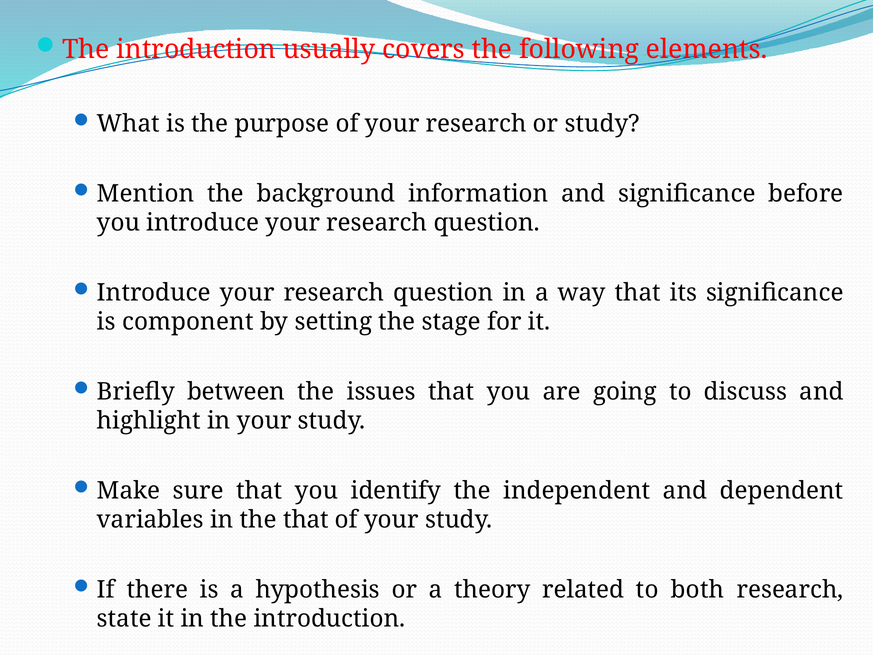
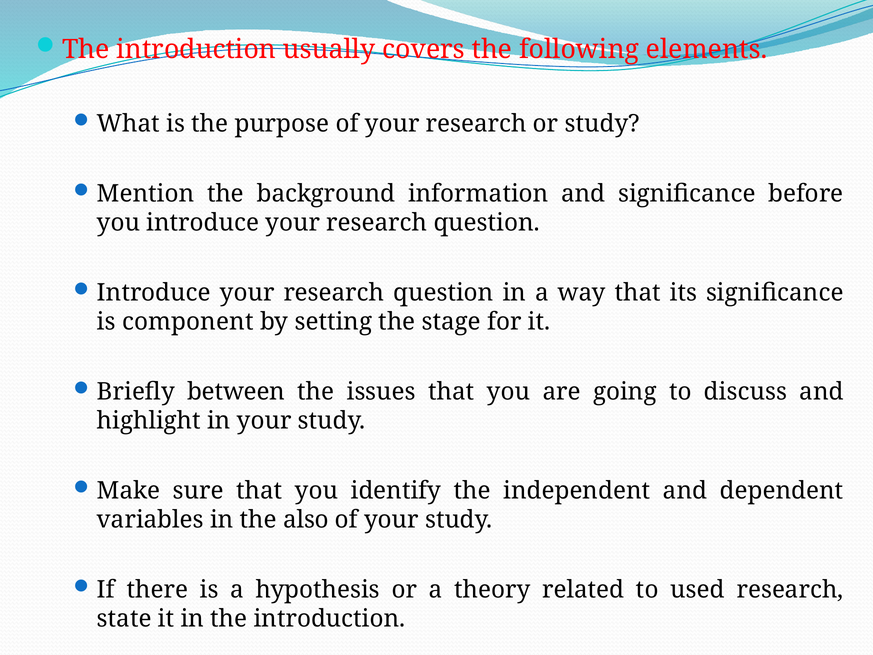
the that: that -> also (306, 520)
both: both -> used (698, 590)
